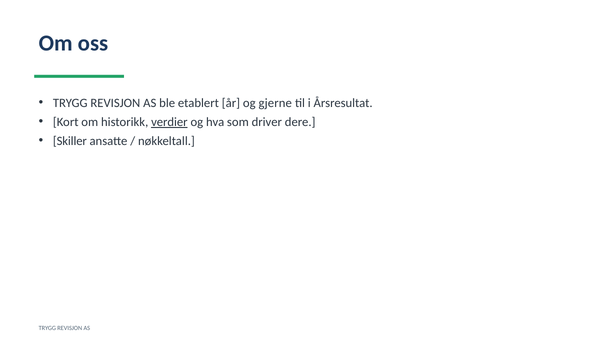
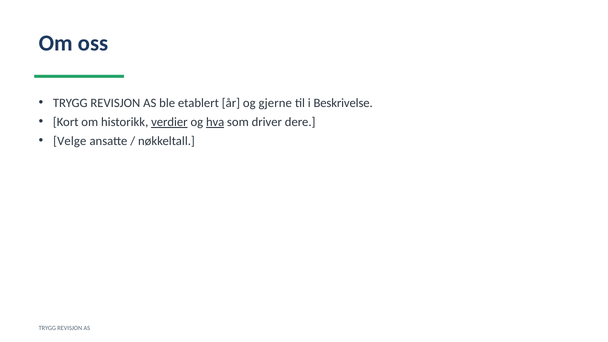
Årsresultat: Årsresultat -> Beskrivelse (343, 103)
hva underline: none -> present (215, 122)
Skiller: Skiller -> Velge (70, 141)
